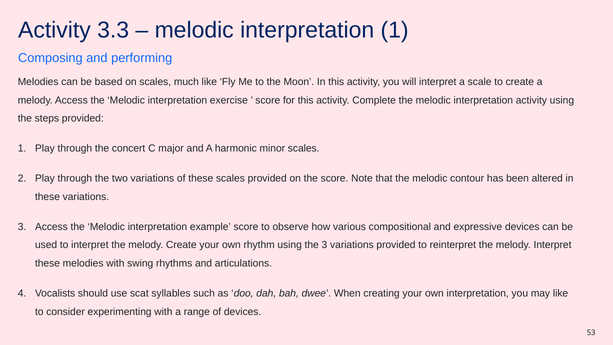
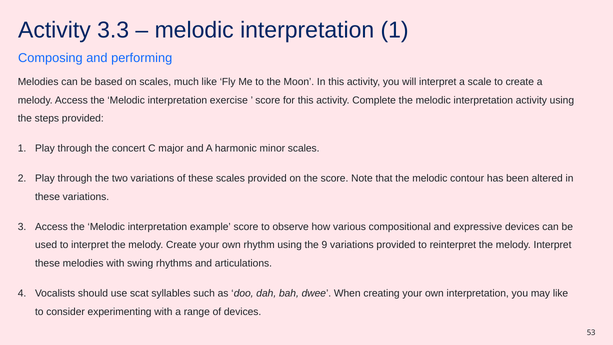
the 3: 3 -> 9 (324, 245)
